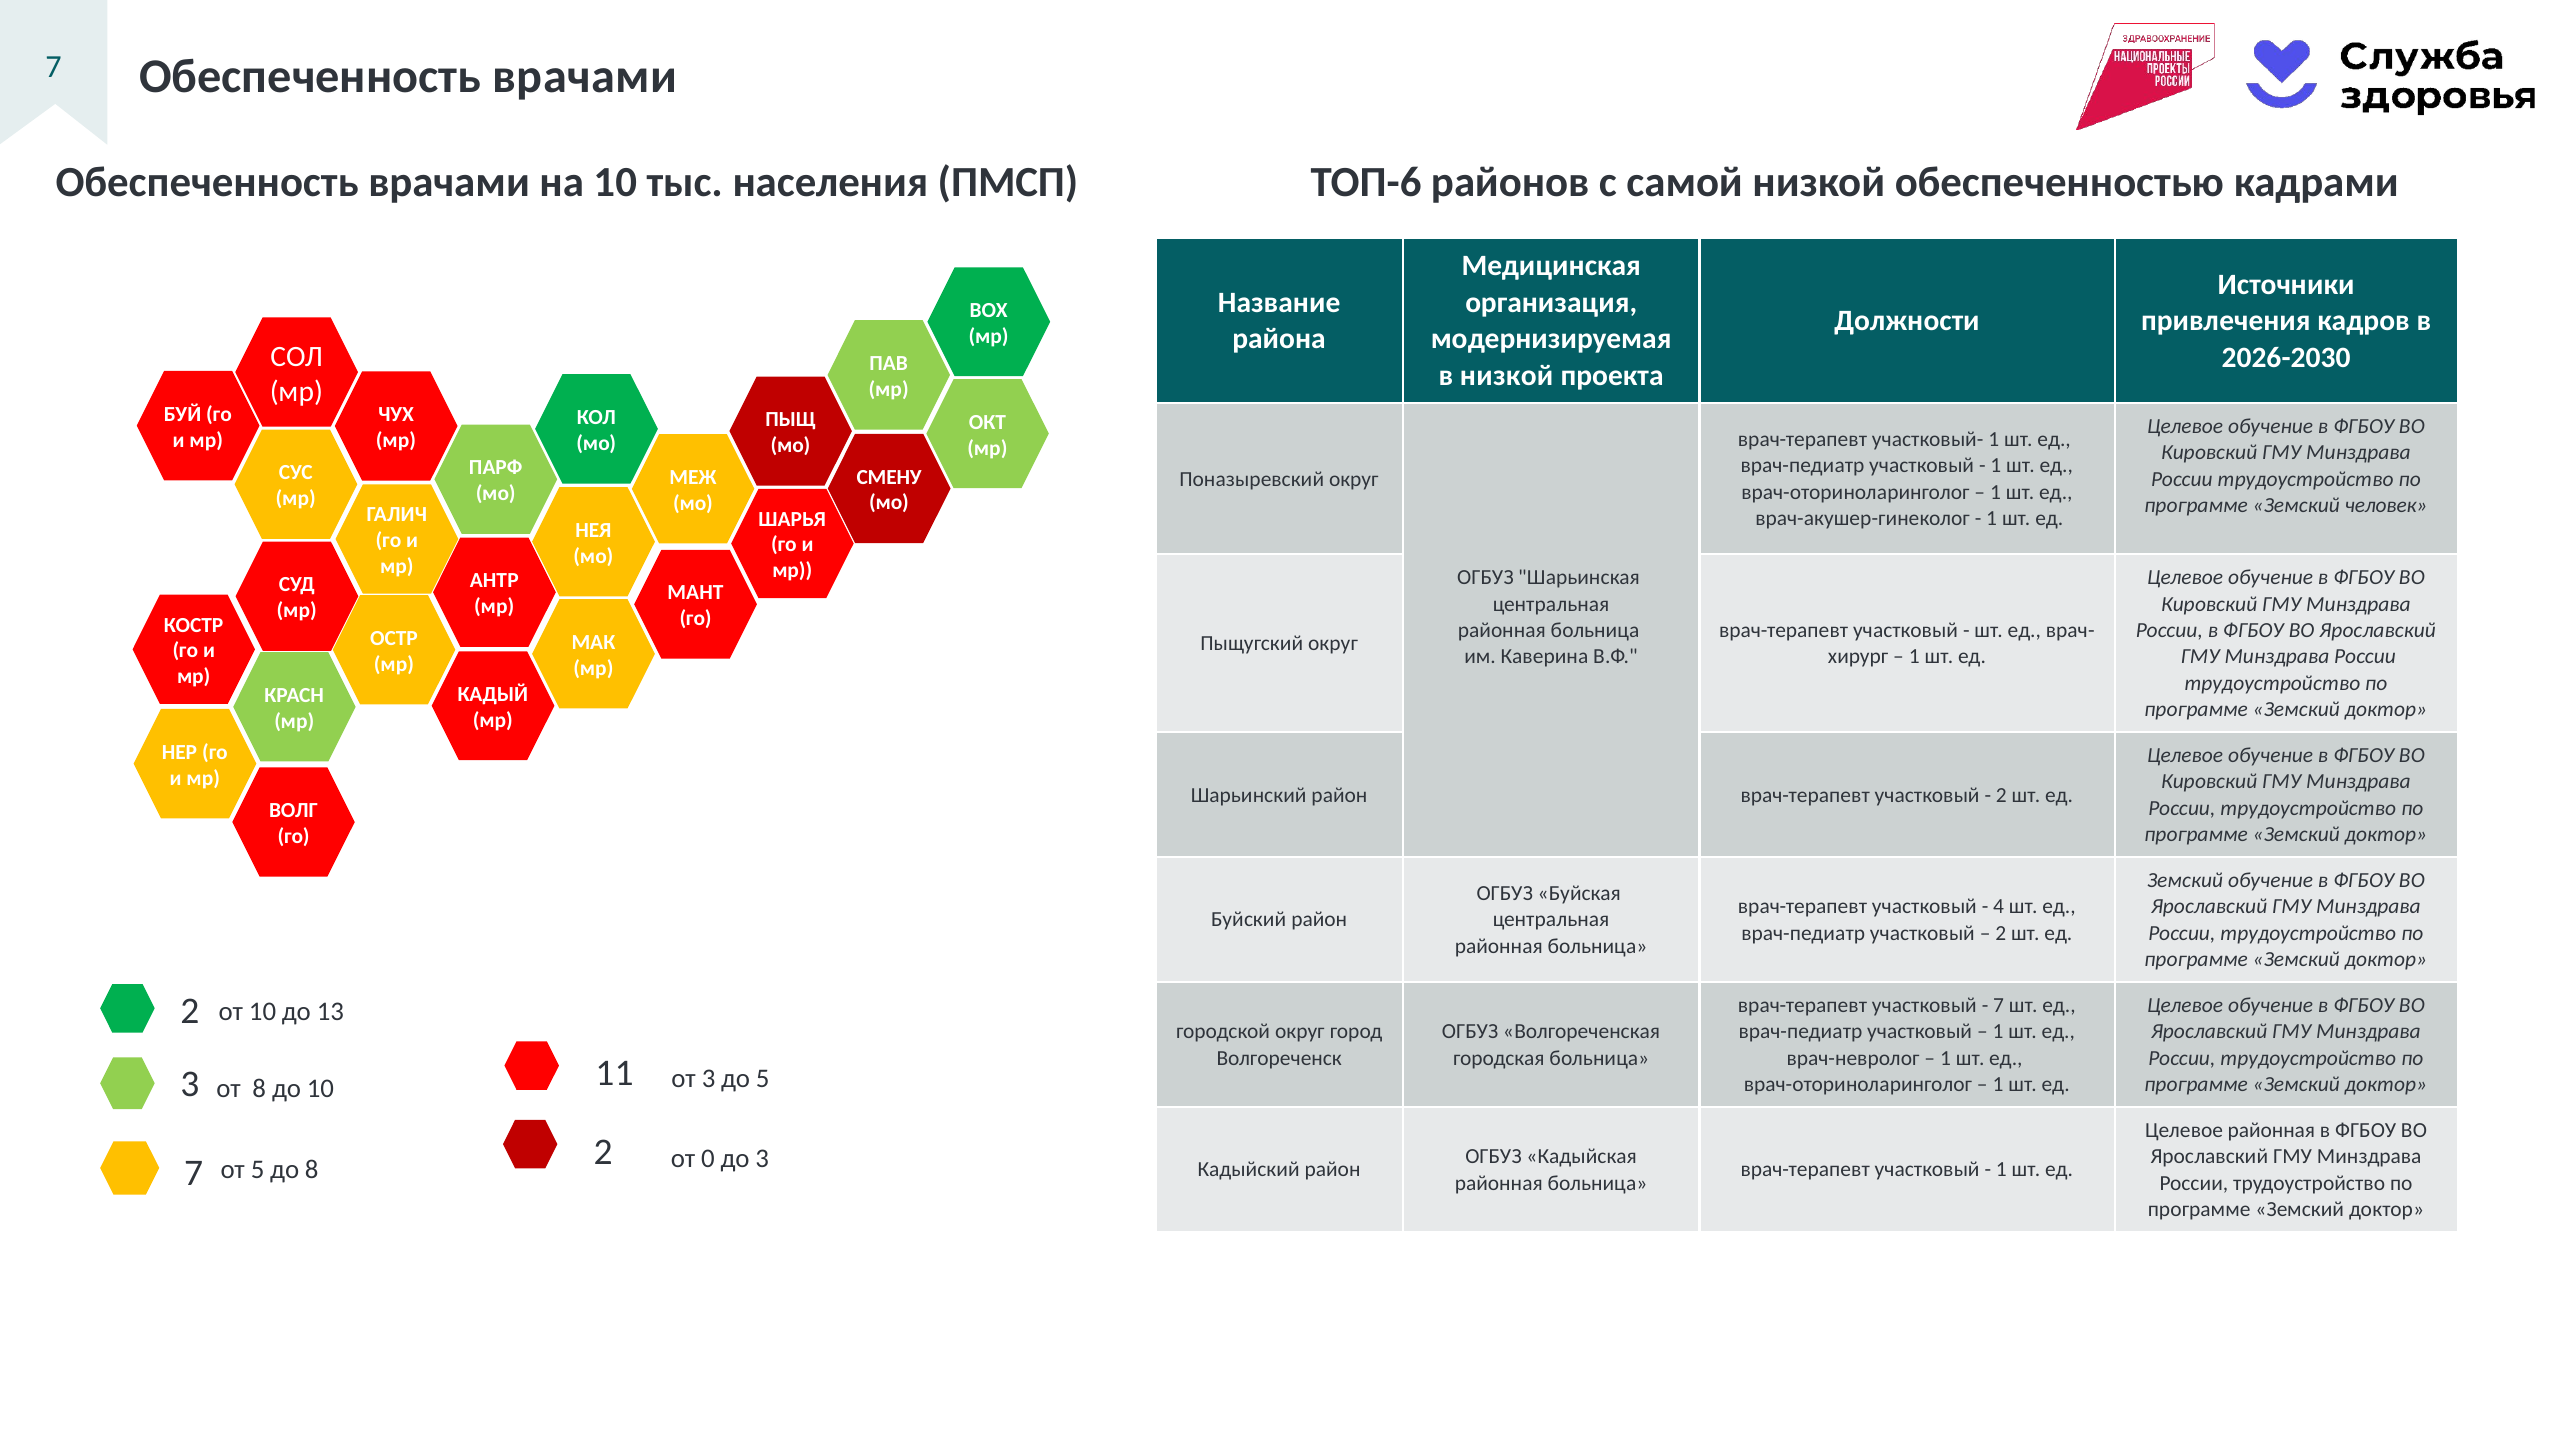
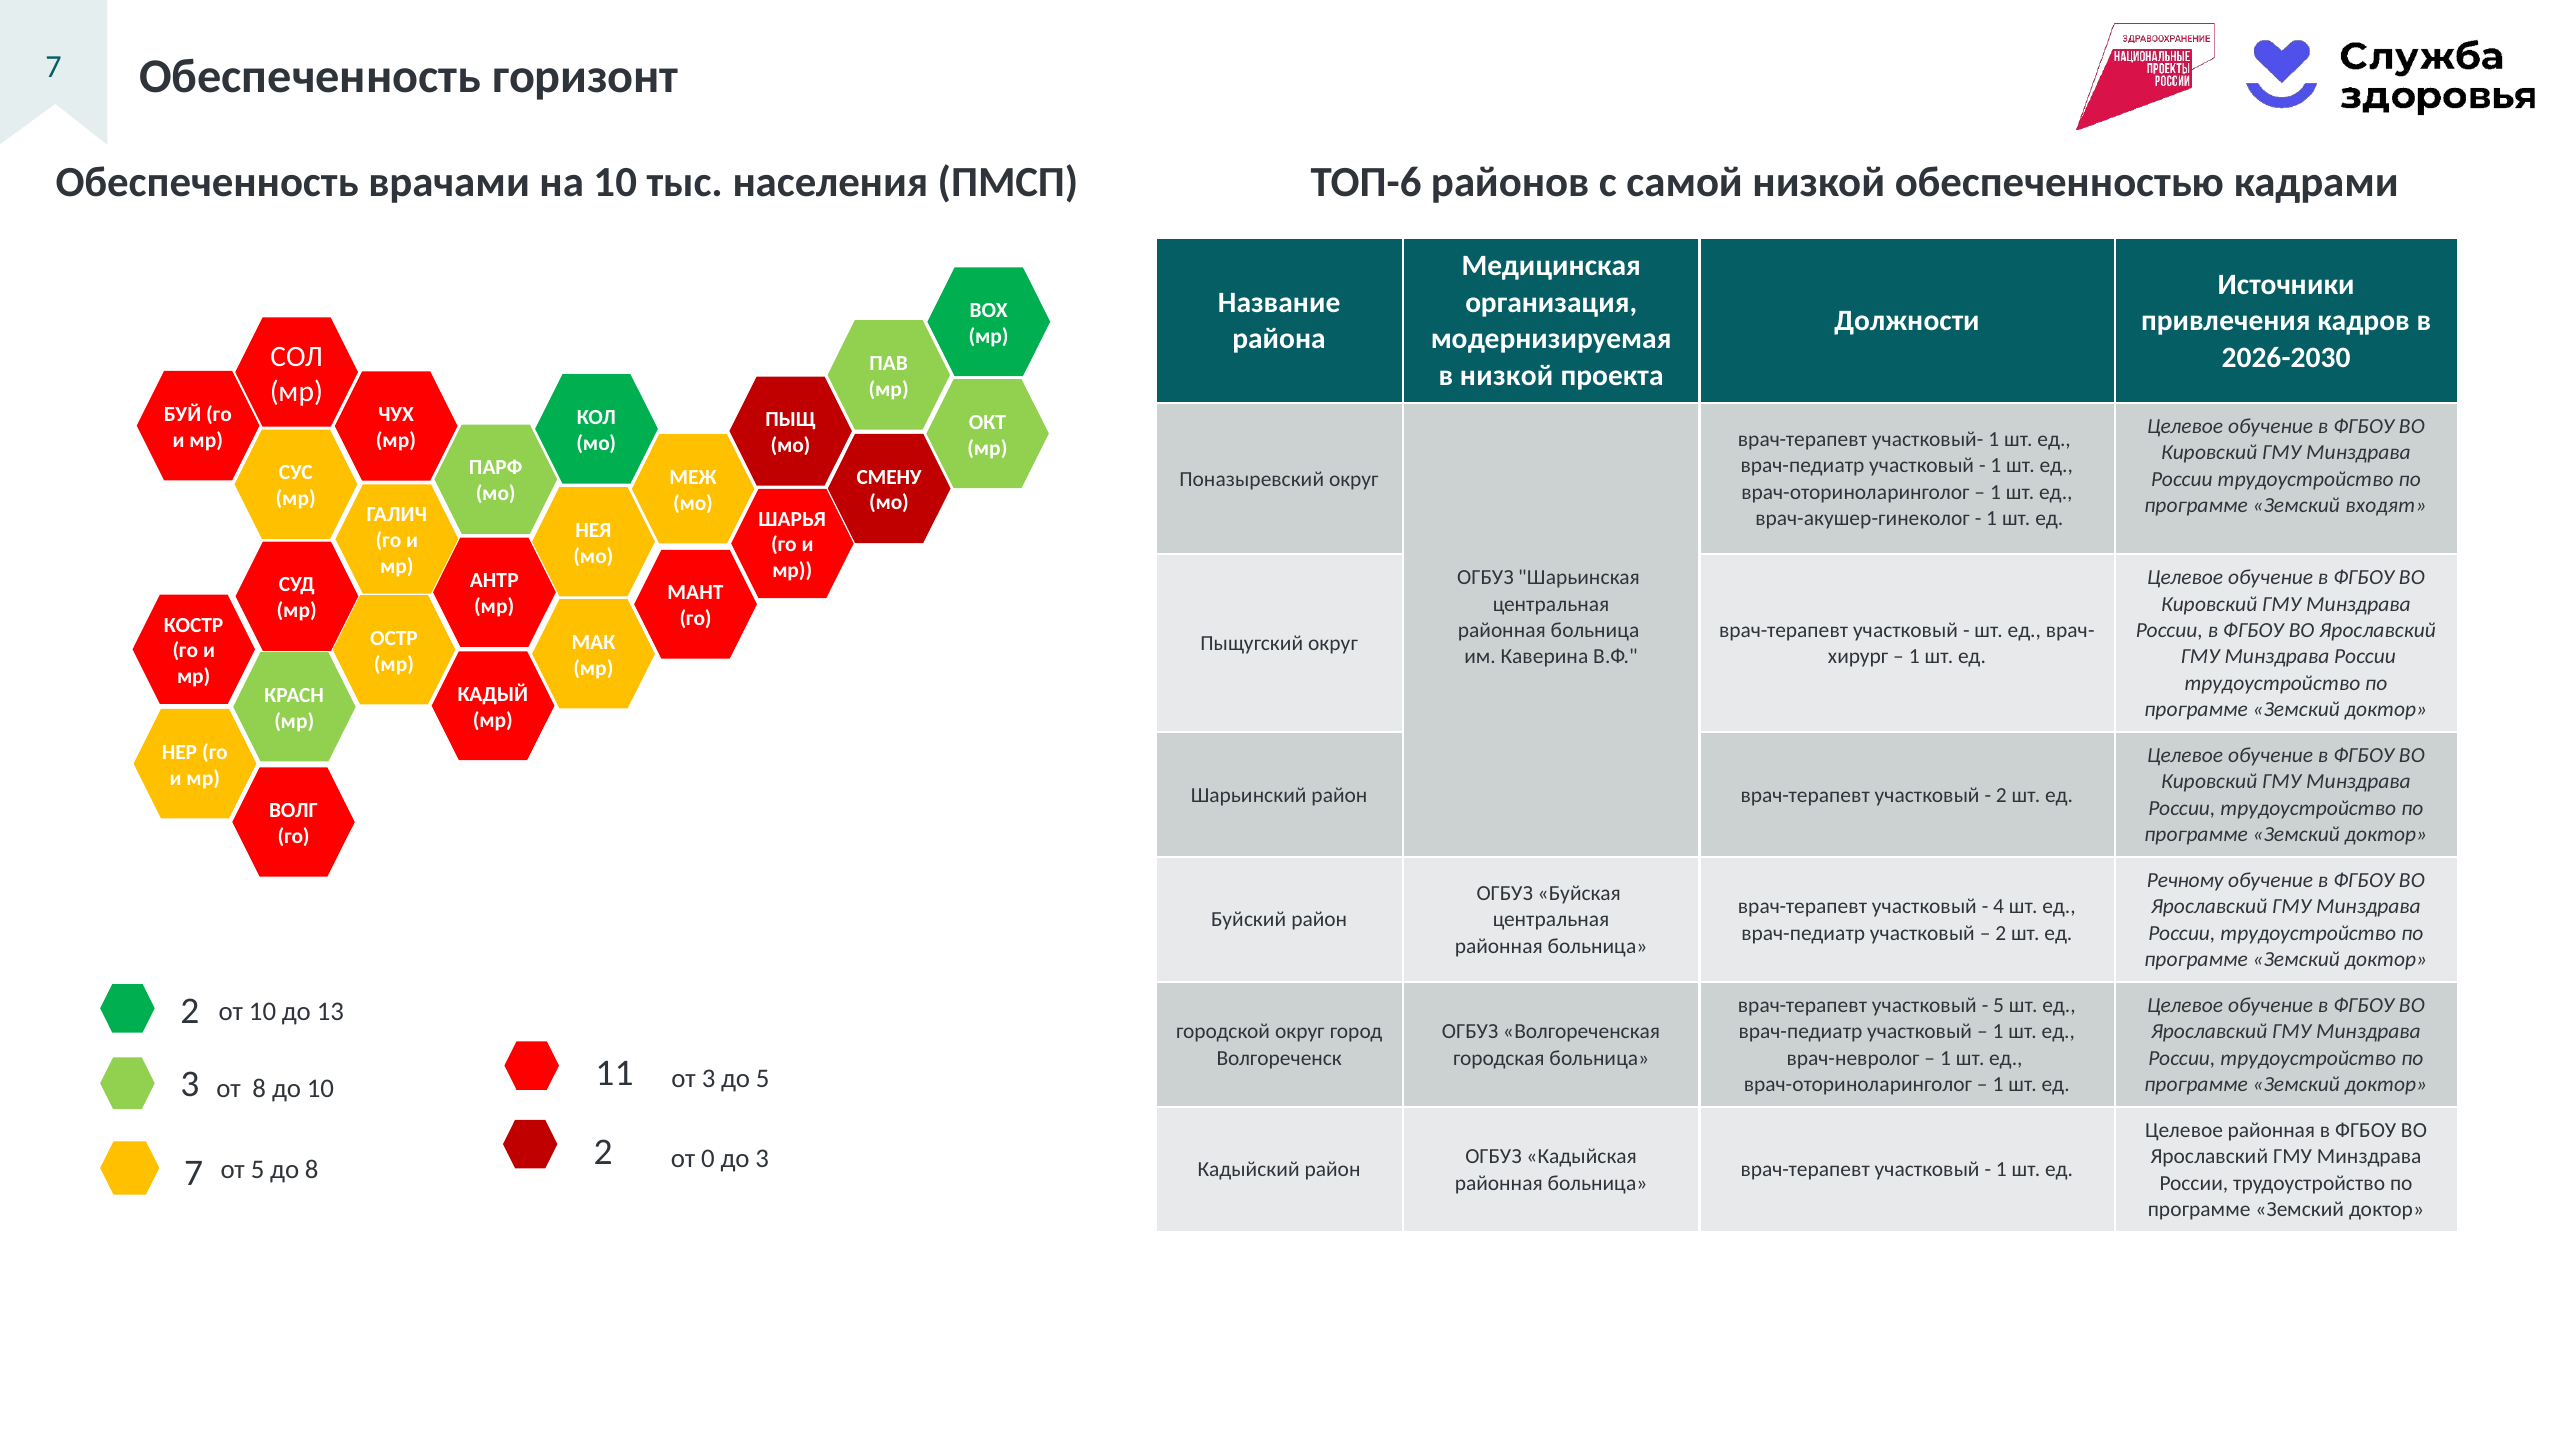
врачами: врачами -> горизонт (585, 76)
человек: человек -> входят (2386, 505)
Земский: Земский -> Речному (2185, 880)
7: 7 -> 5 (1999, 1005)
